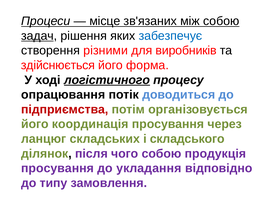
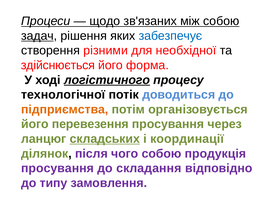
місце: місце -> щодо (105, 21)
виробників: виробників -> необхідної (186, 51)
опрацювання: опрацювання -> технологічної (63, 95)
підприємства colour: red -> orange (65, 109)
координація: координація -> перевезення (90, 124)
складських underline: none -> present (105, 139)
складського: складського -> координації (187, 139)
укладання: укладання -> складання (149, 168)
